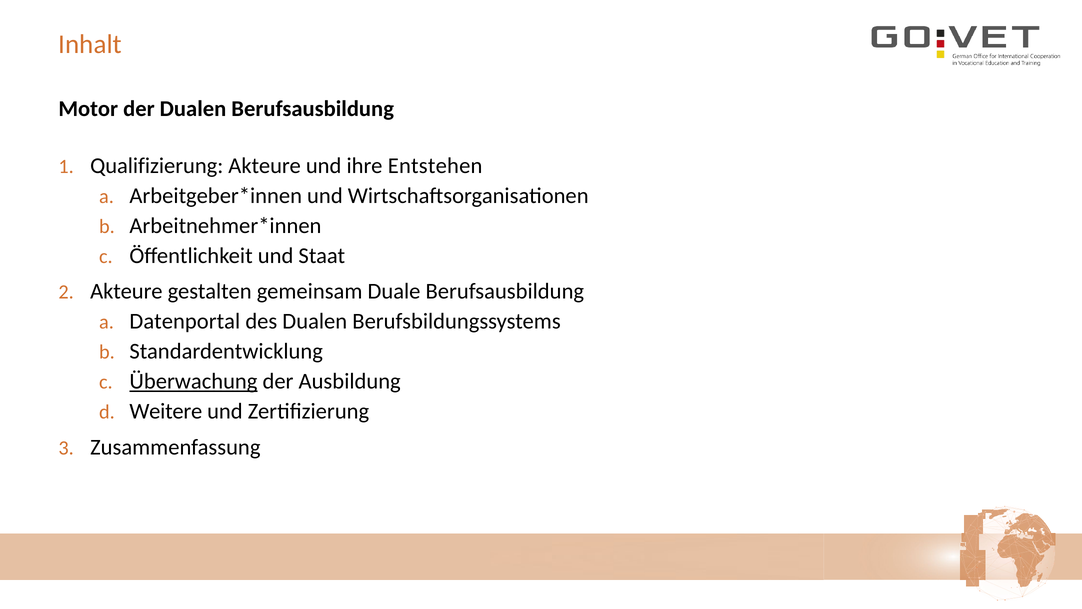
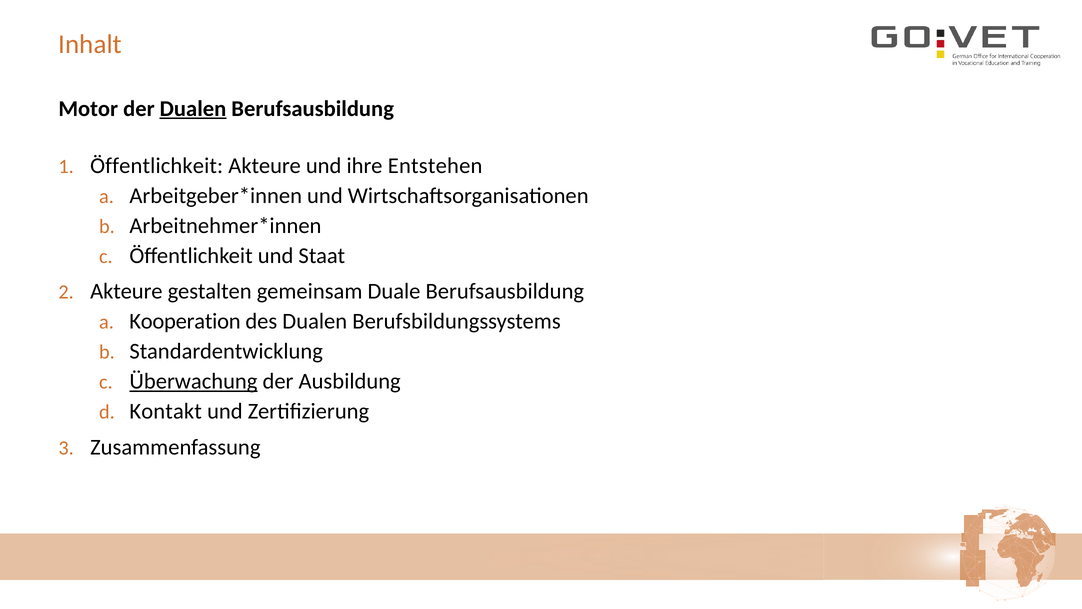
Dualen underline: none -> present (193, 109)
Qualifizierung: Qualifizierung -> Öffentlichkeit (157, 166)
Datenportal: Datenportal -> Kooperation (185, 321)
Weitere: Weitere -> Kontakt (166, 411)
